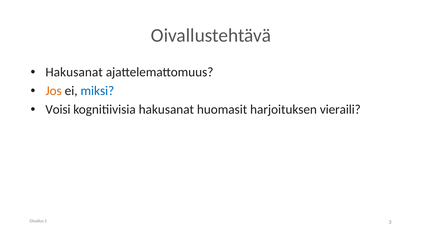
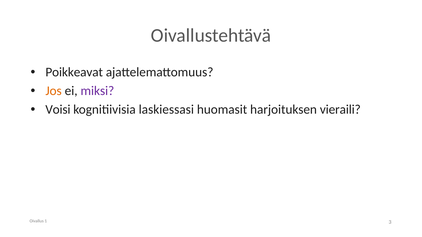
Hakusanat: Hakusanat -> Poikkeavat (74, 72)
miksi colour: blue -> purple (97, 91)
kognitiivisia hakusanat: hakusanat -> laskiessasi (166, 110)
